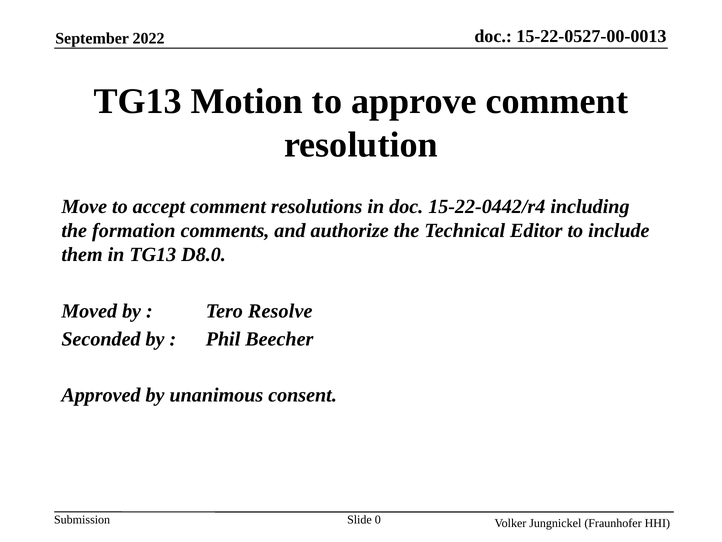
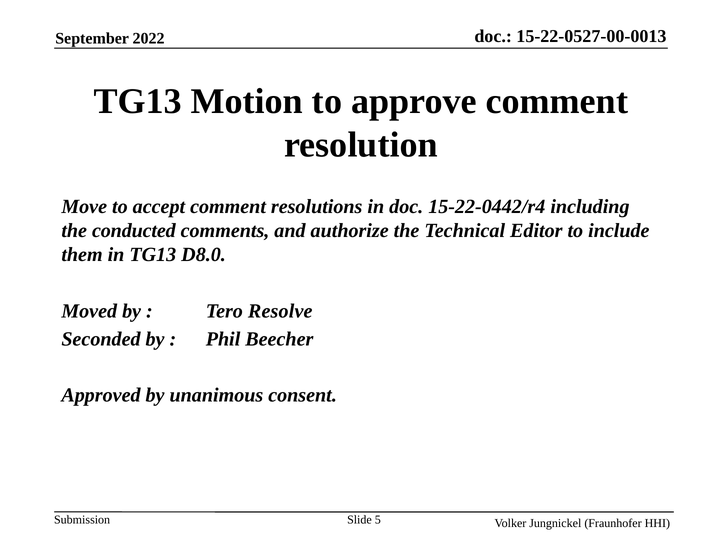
formation: formation -> conducted (134, 230)
0: 0 -> 5 (378, 519)
